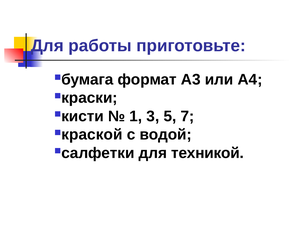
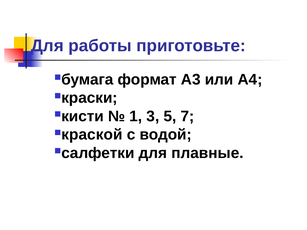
техникой: техникой -> плавные (207, 153)
